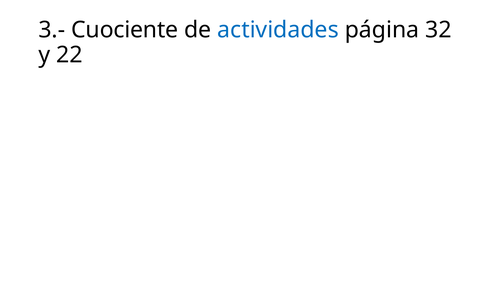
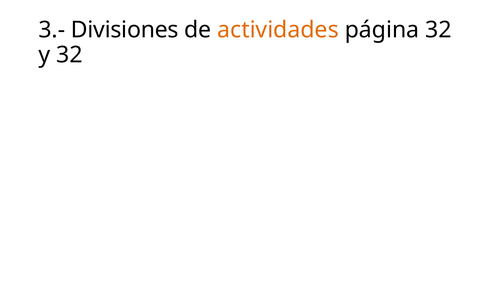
Cuociente: Cuociente -> Divisiones (125, 30)
actividades colour: blue -> orange (278, 30)
y 22: 22 -> 32 (69, 55)
